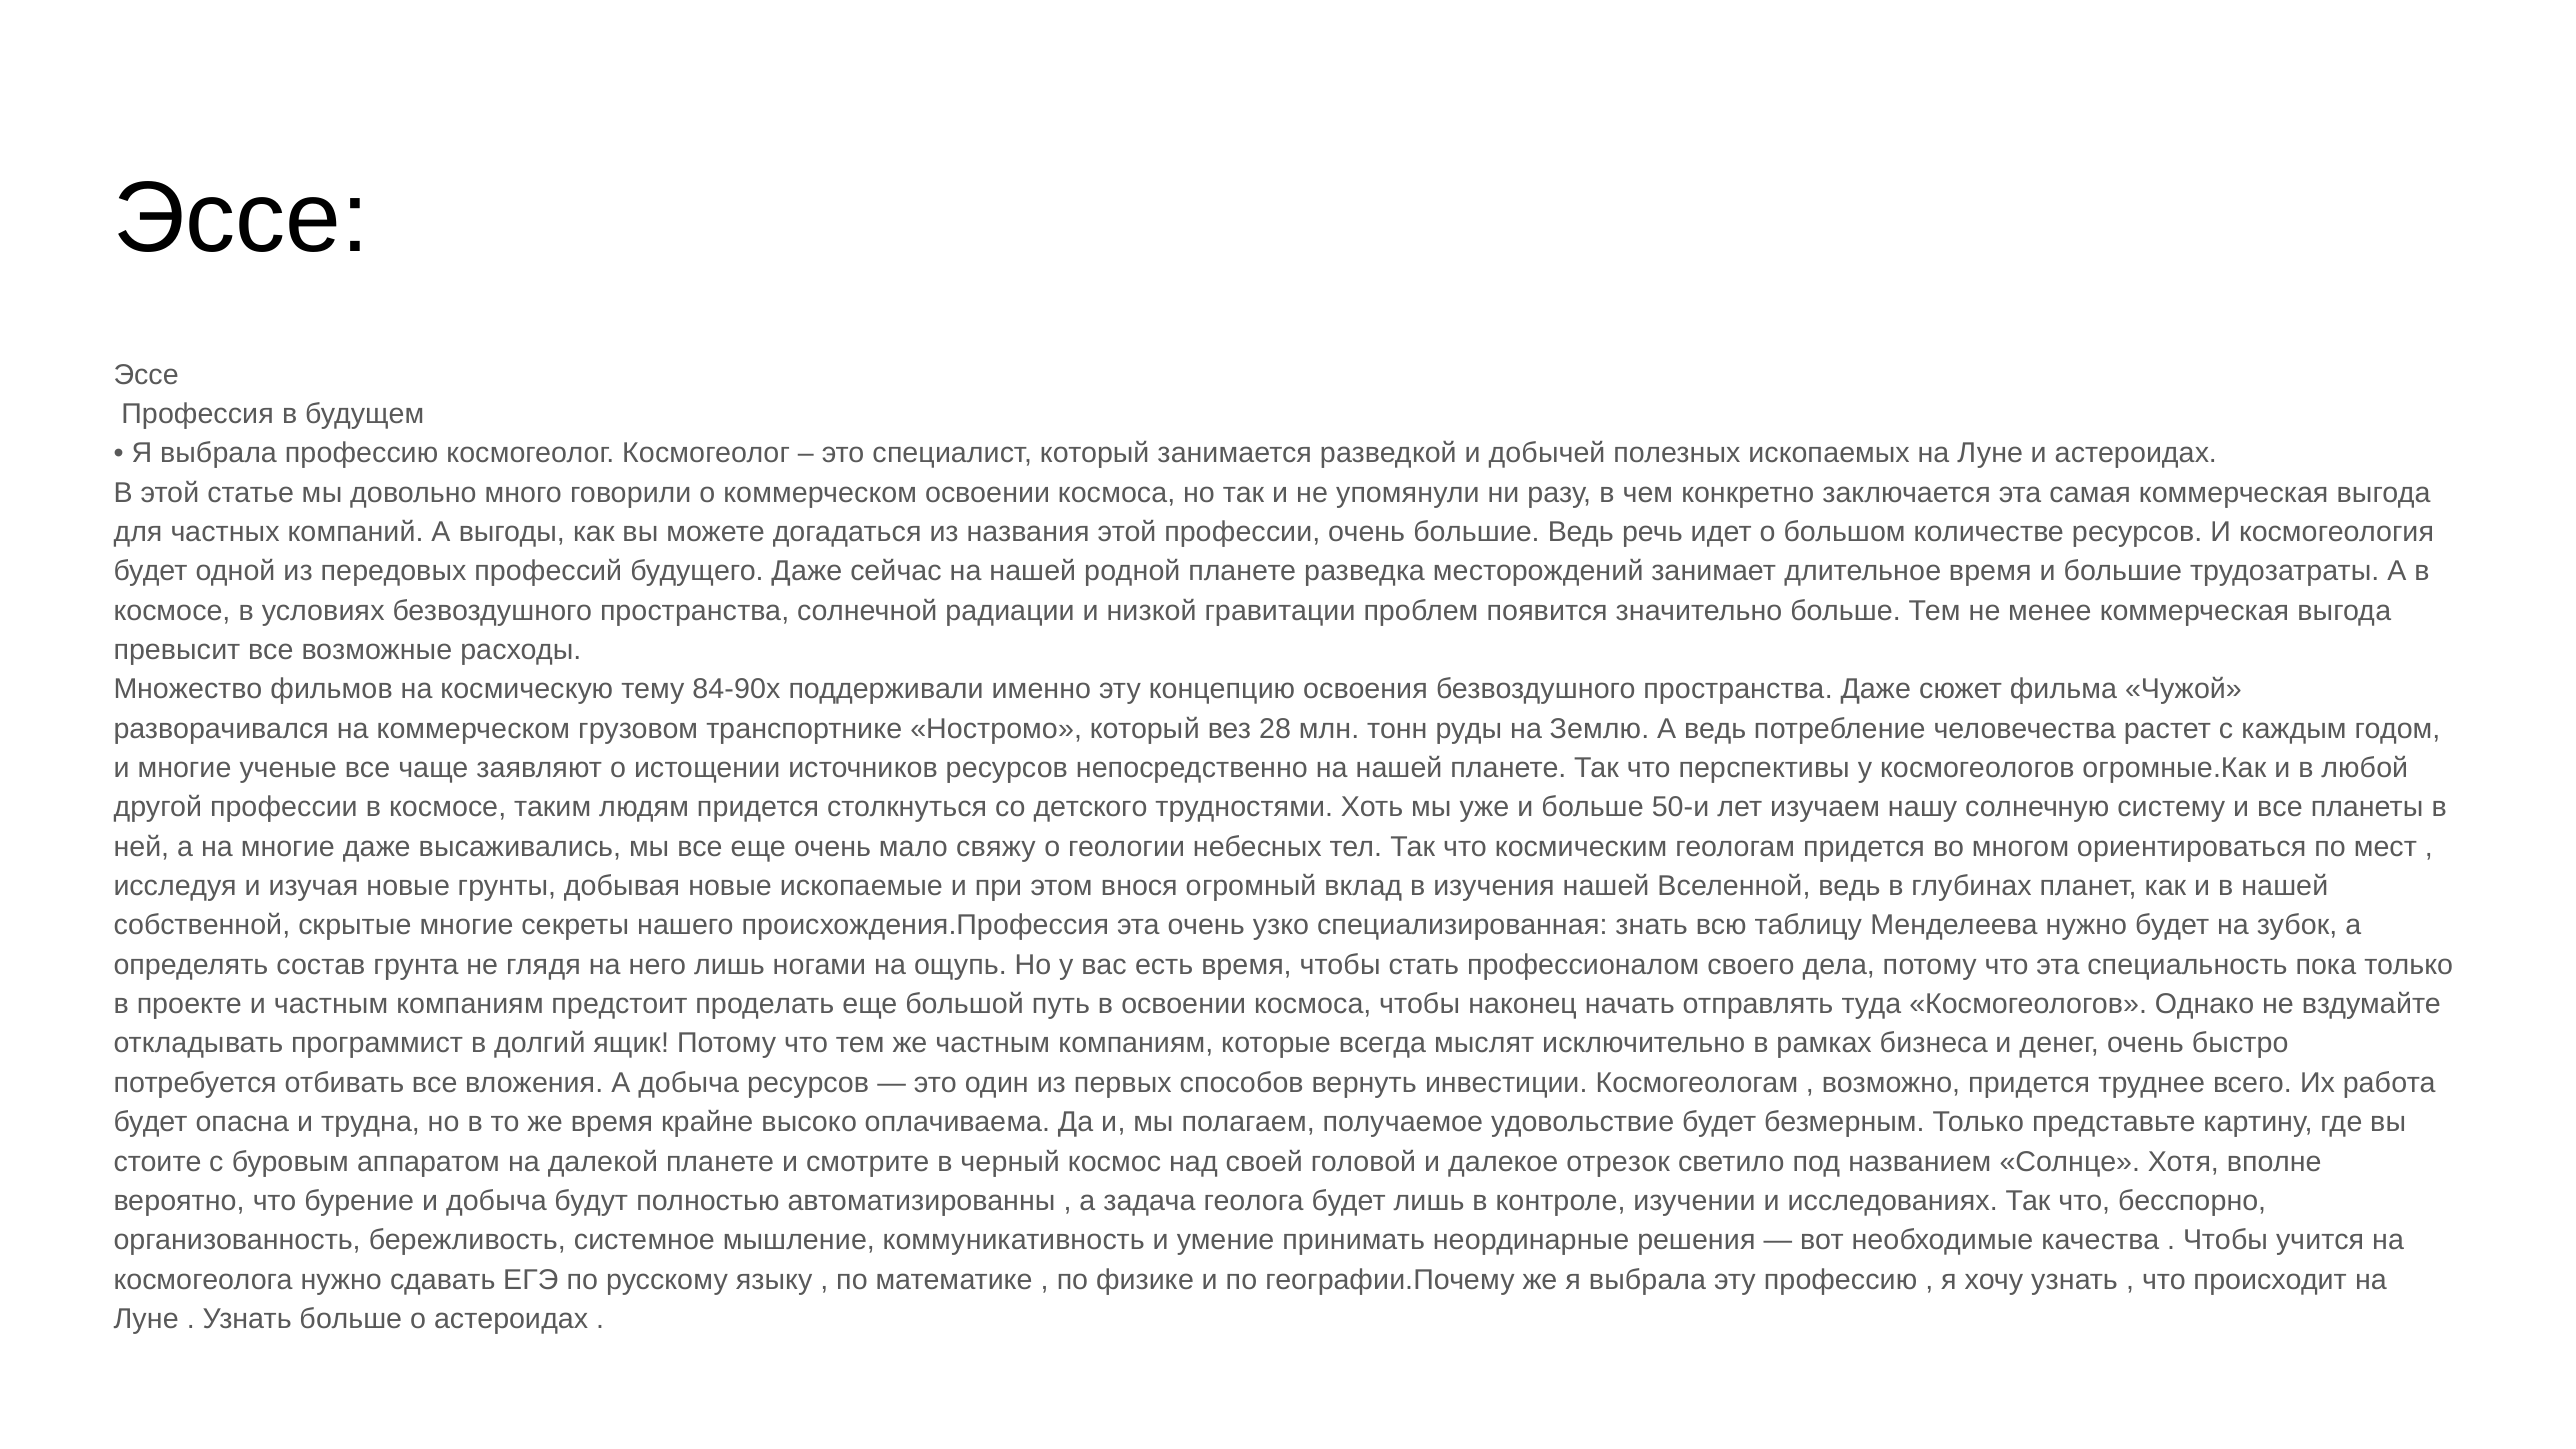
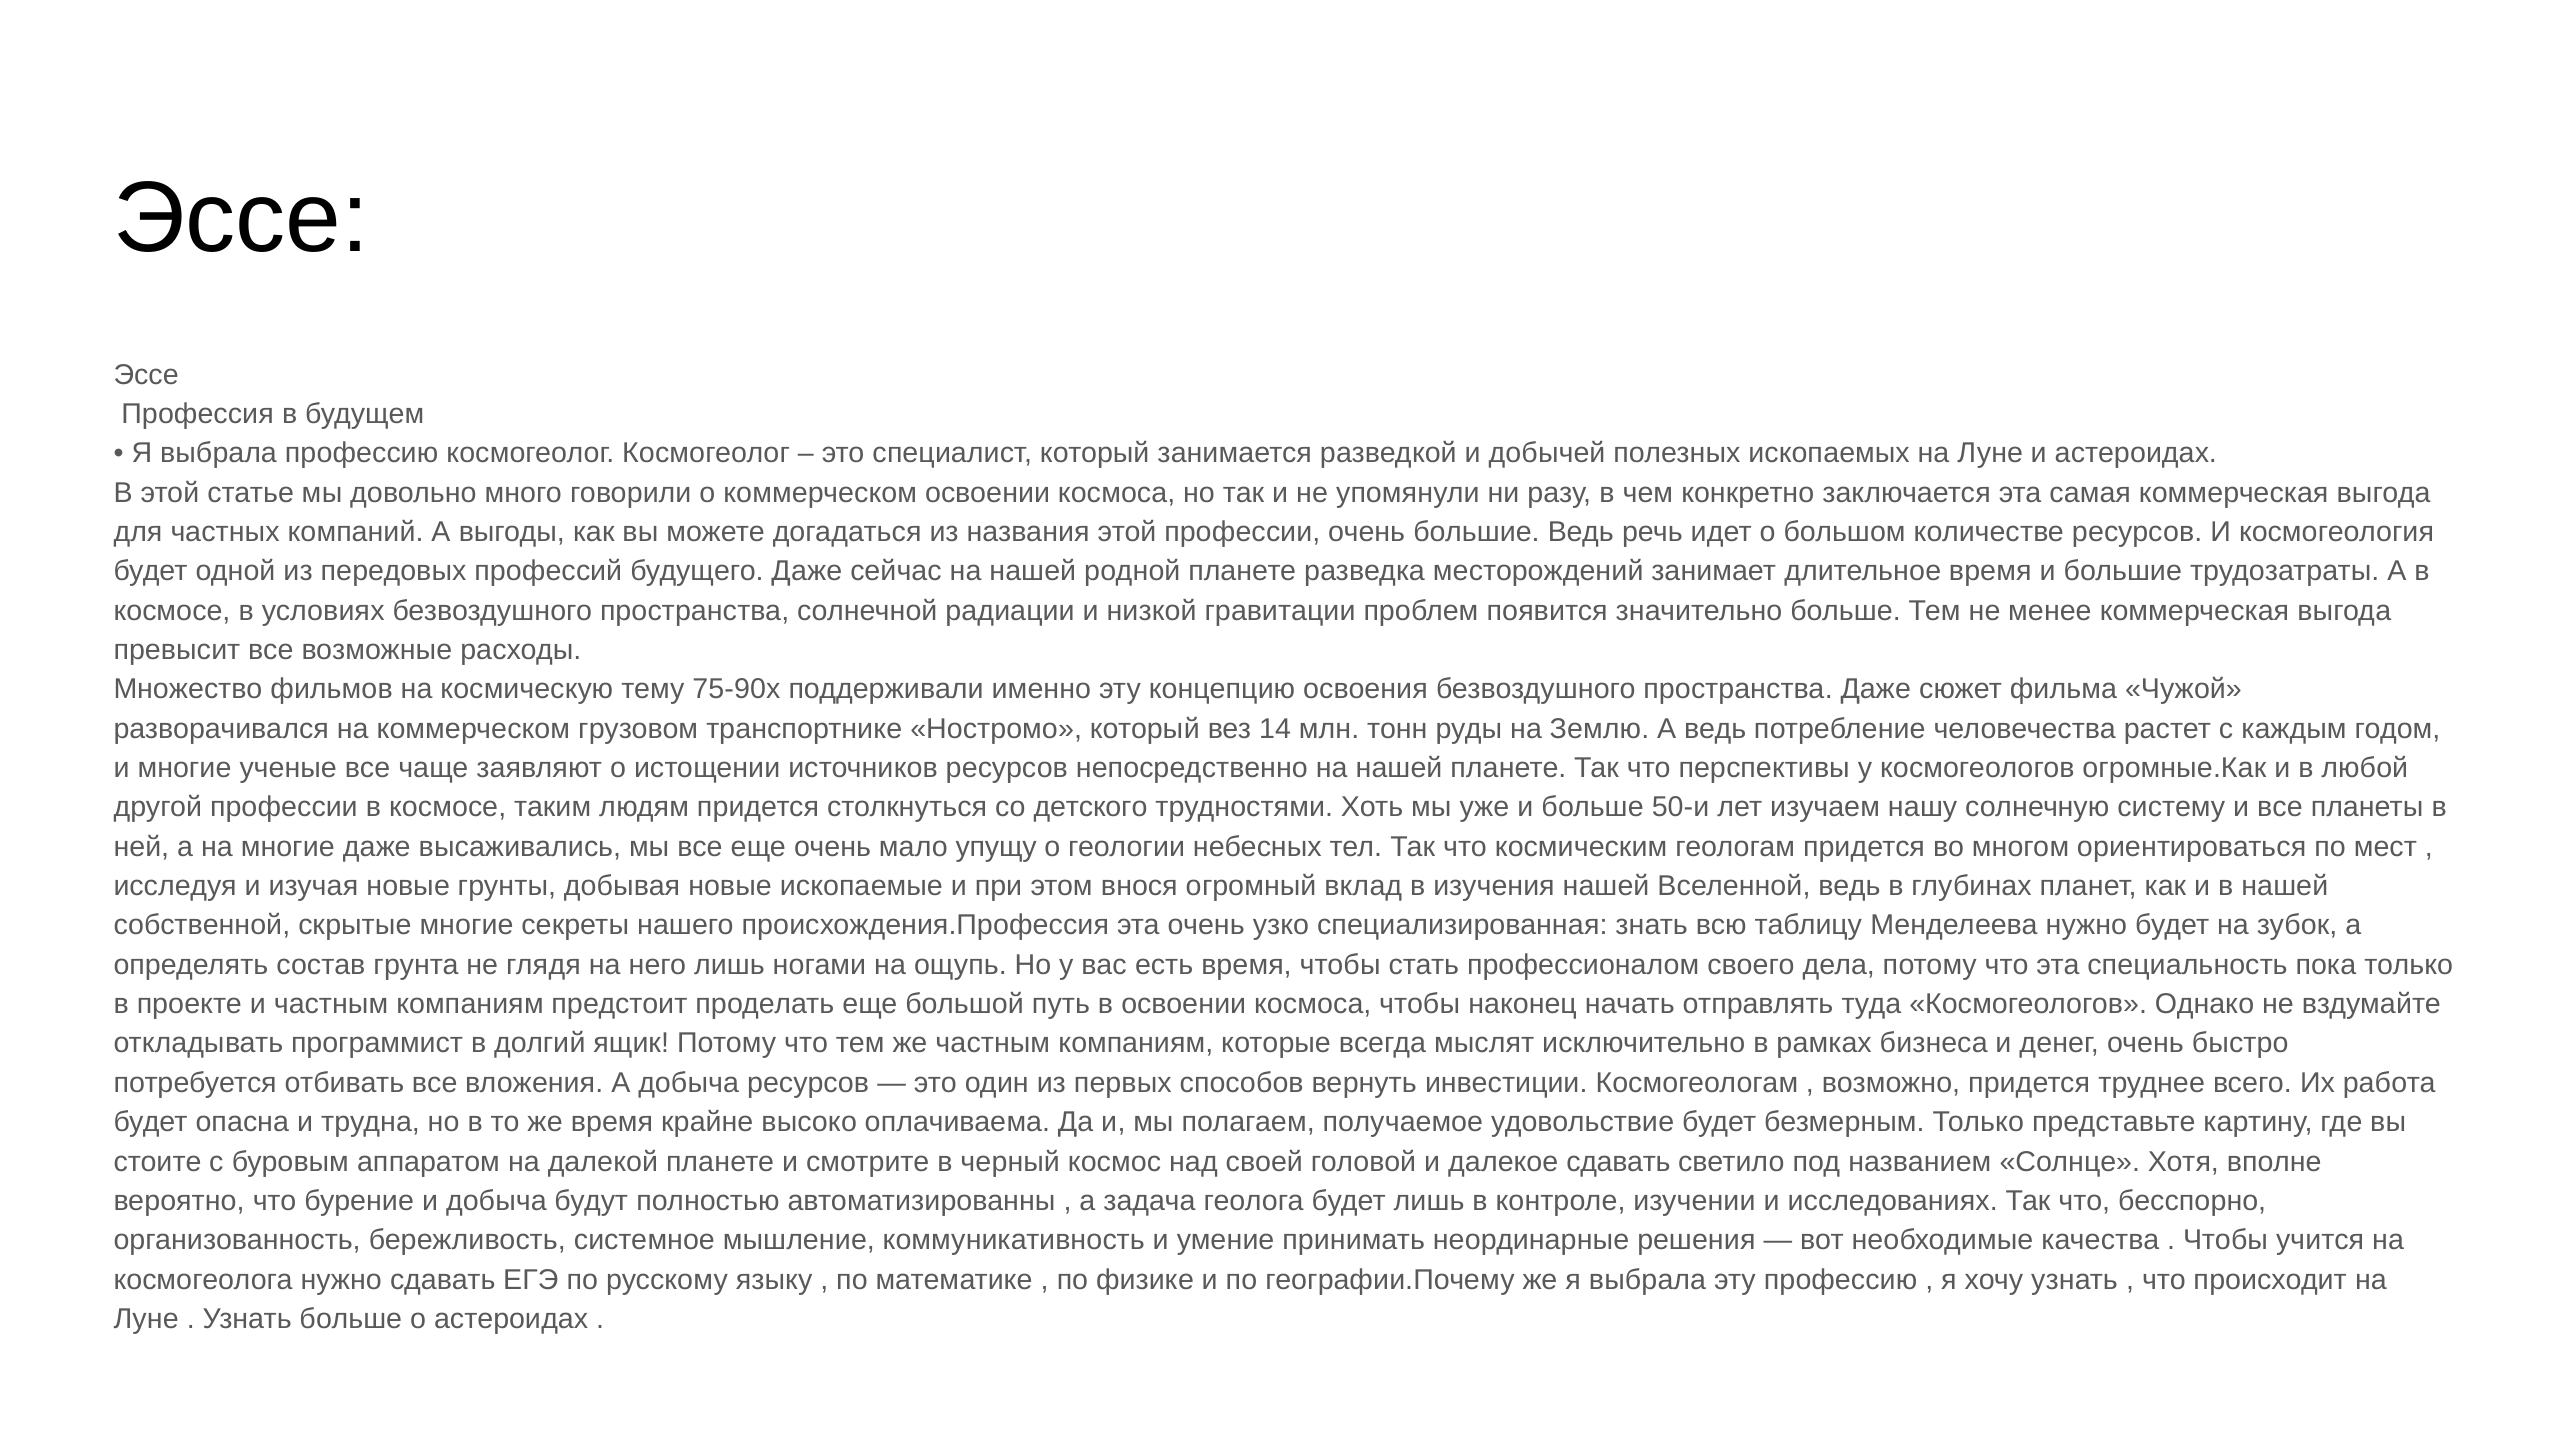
84-90х: 84-90х -> 75-90х (736, 689)
28: 28 -> 14 (1275, 729)
свяжу: свяжу -> упущу (996, 847)
далекое отрезок: отрезок -> сдавать (1618, 1162)
